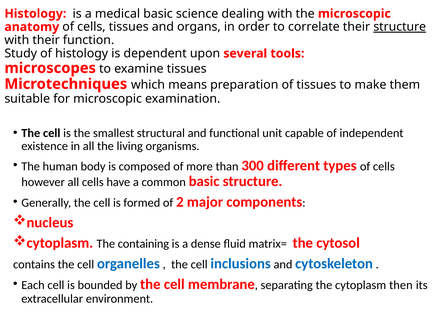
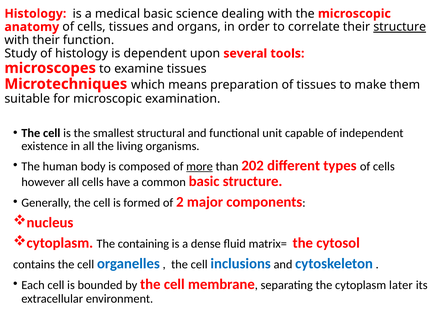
more underline: none -> present (200, 166)
300: 300 -> 202 (253, 165)
then: then -> later (401, 285)
